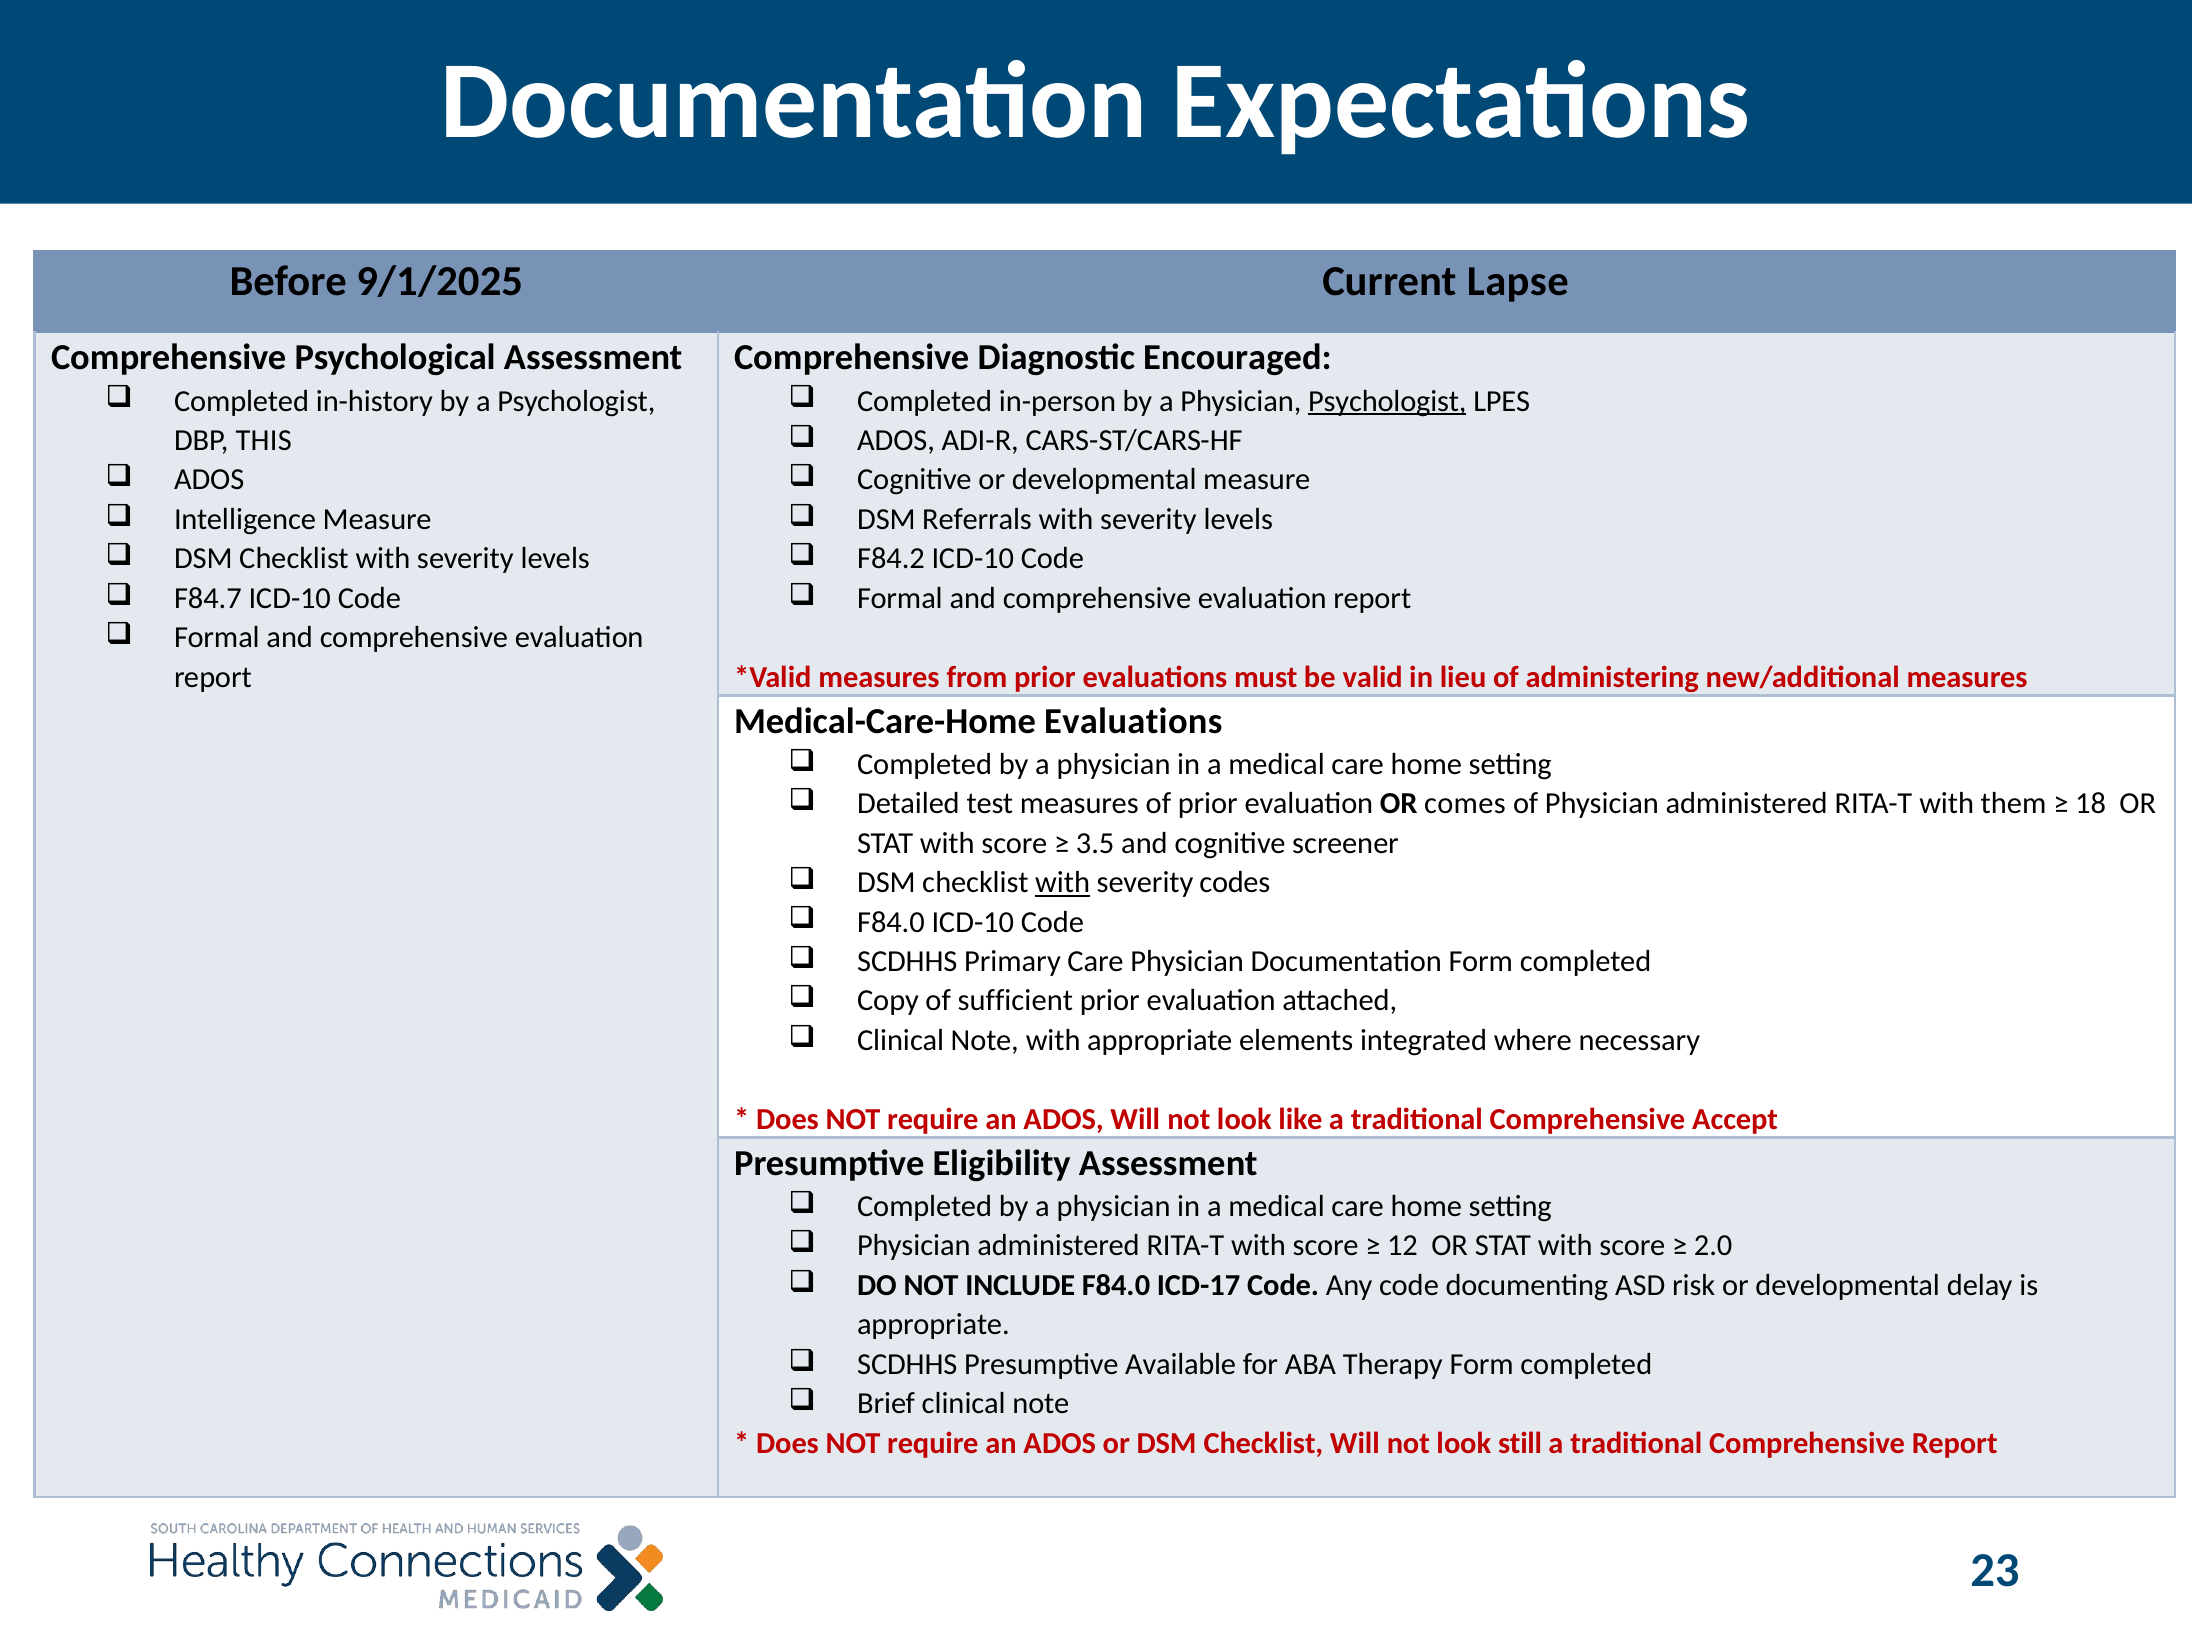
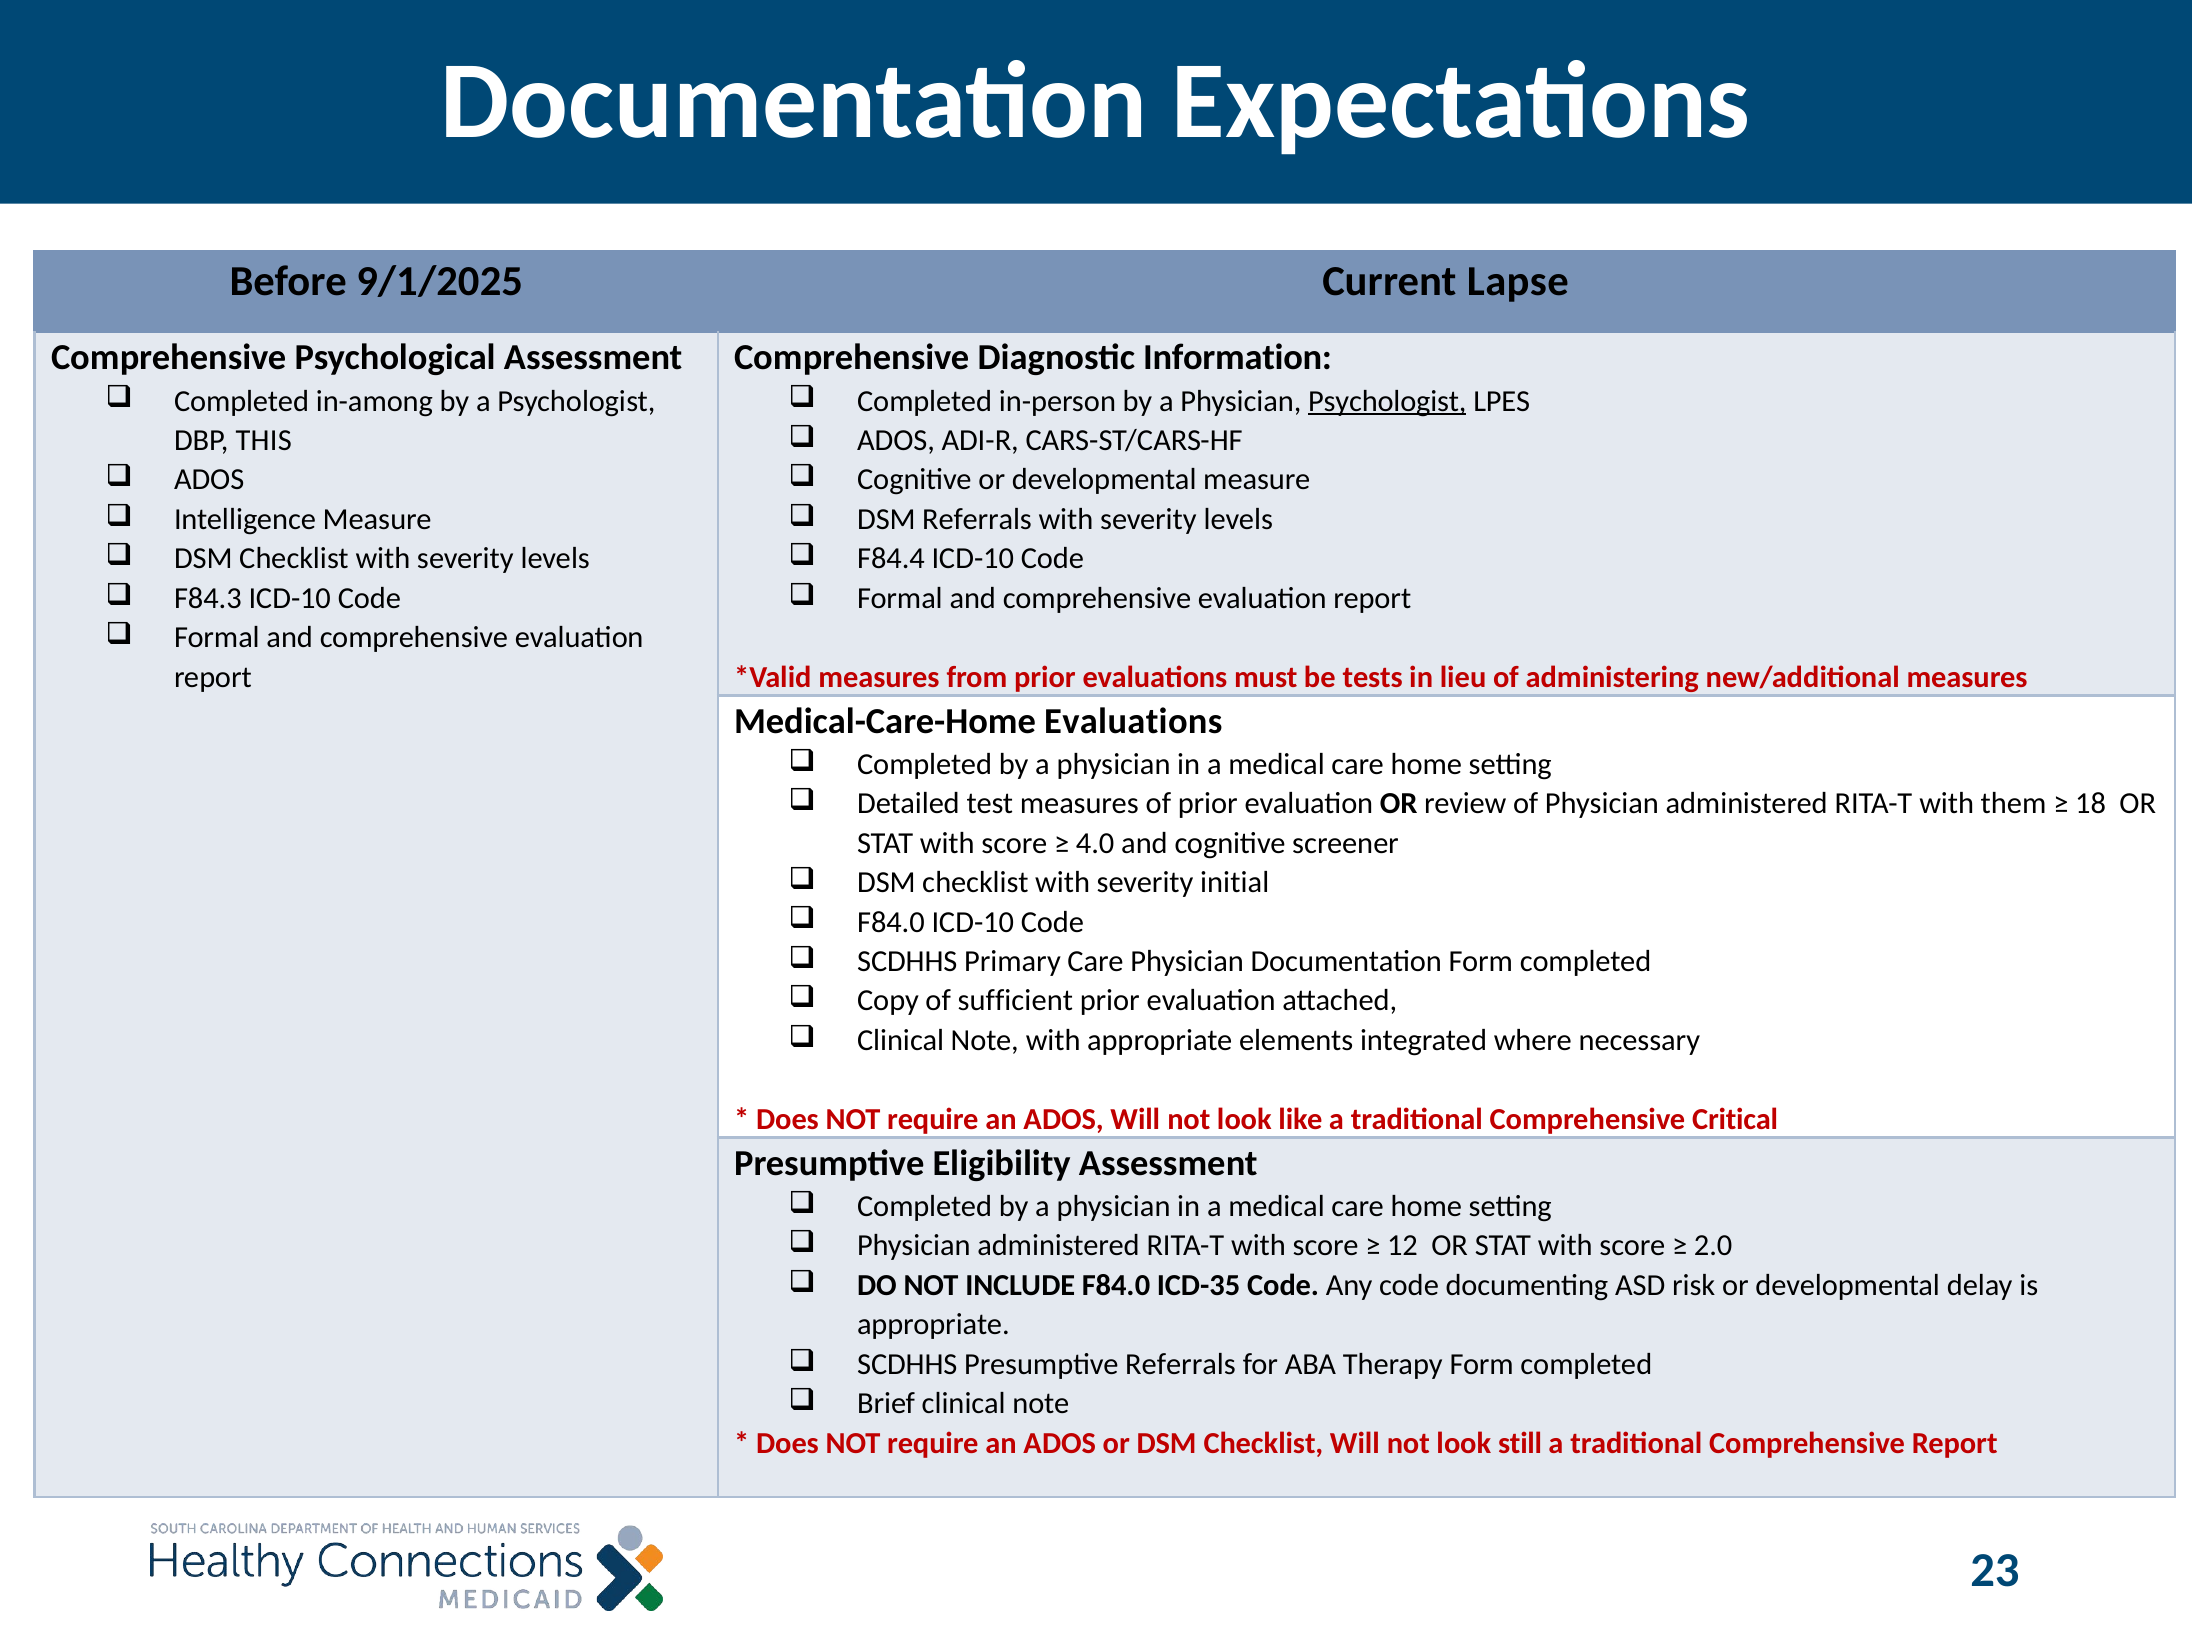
Encouraged: Encouraged -> Information (1238, 358)
in-history: in-history -> in-among (374, 401)
F84.2: F84.2 -> F84.4 (891, 559)
F84.7: F84.7 -> F84.3 (208, 598)
valid: valid -> tests (1373, 677)
comes: comes -> review (1465, 804)
3.5: 3.5 -> 4.0 (1095, 843)
with underline: present -> none (1063, 883)
codes: codes -> initial (1235, 883)
Accept: Accept -> Critical (1735, 1119)
ICD-17: ICD-17 -> ICD-35 (1198, 1285)
Presumptive Available: Available -> Referrals (1181, 1364)
